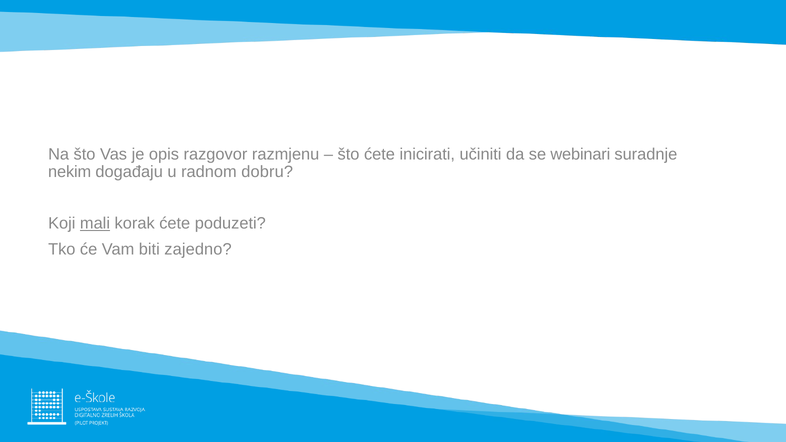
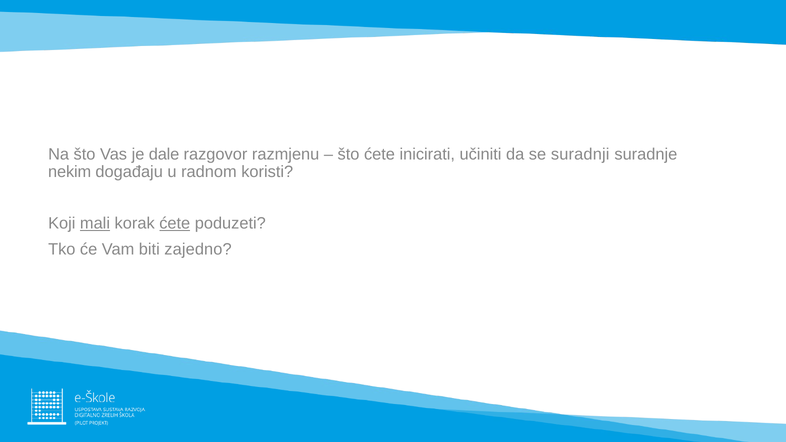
opis: opis -> dale (164, 154)
webinari: webinari -> suradnji (580, 154)
dobru: dobru -> koristi (267, 172)
ćete underline: none -> present (175, 224)
